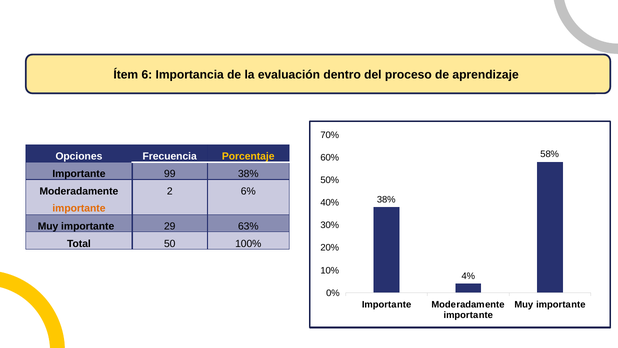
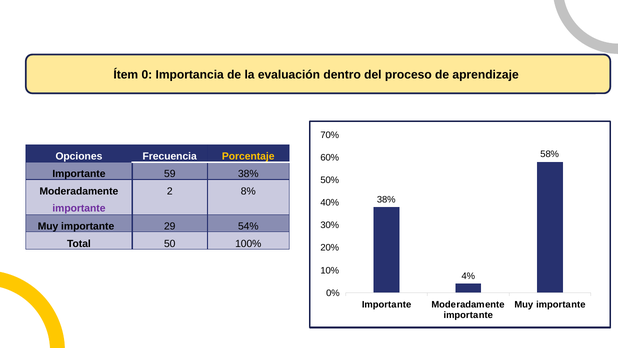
6: 6 -> 0 (147, 75)
99: 99 -> 59 (170, 174)
6%: 6% -> 8% (248, 191)
importante colour: orange -> purple (79, 208)
63%: 63% -> 54% (248, 226)
